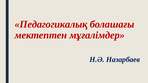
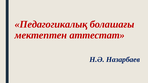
мұғалімдер: мұғалімдер -> аттестат (97, 35)
